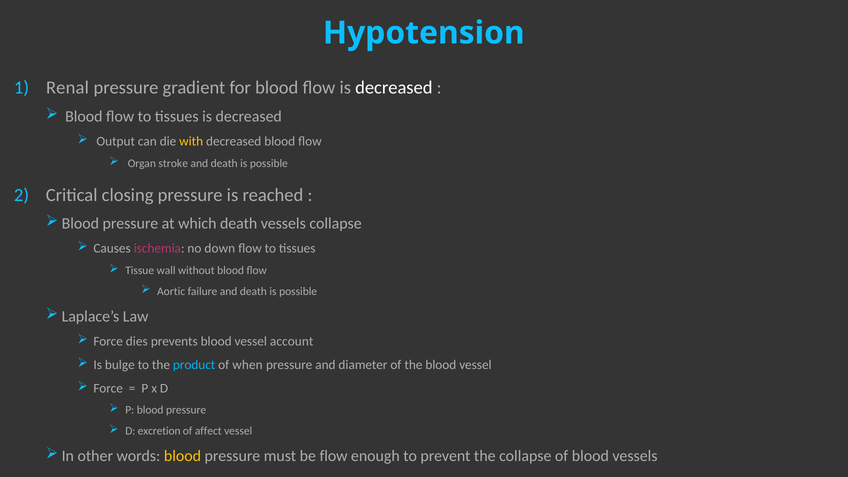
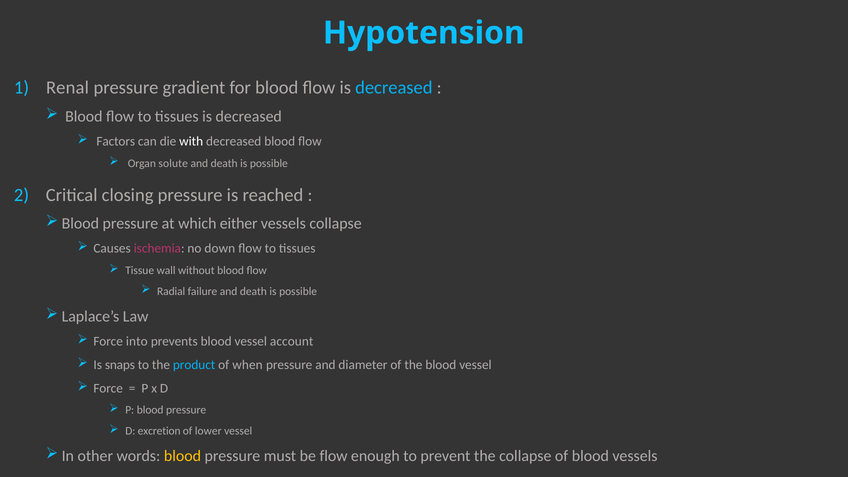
decreased colour: white -> light blue (394, 88)
Output: Output -> Factors (116, 141)
with colour: yellow -> white (191, 141)
stroke: stroke -> solute (173, 163)
which death: death -> either (239, 224)
Aortic: Aortic -> Radial (171, 291)
dies: dies -> into (137, 341)
bulge: bulge -> snaps (120, 365)
affect: affect -> lower (208, 431)
